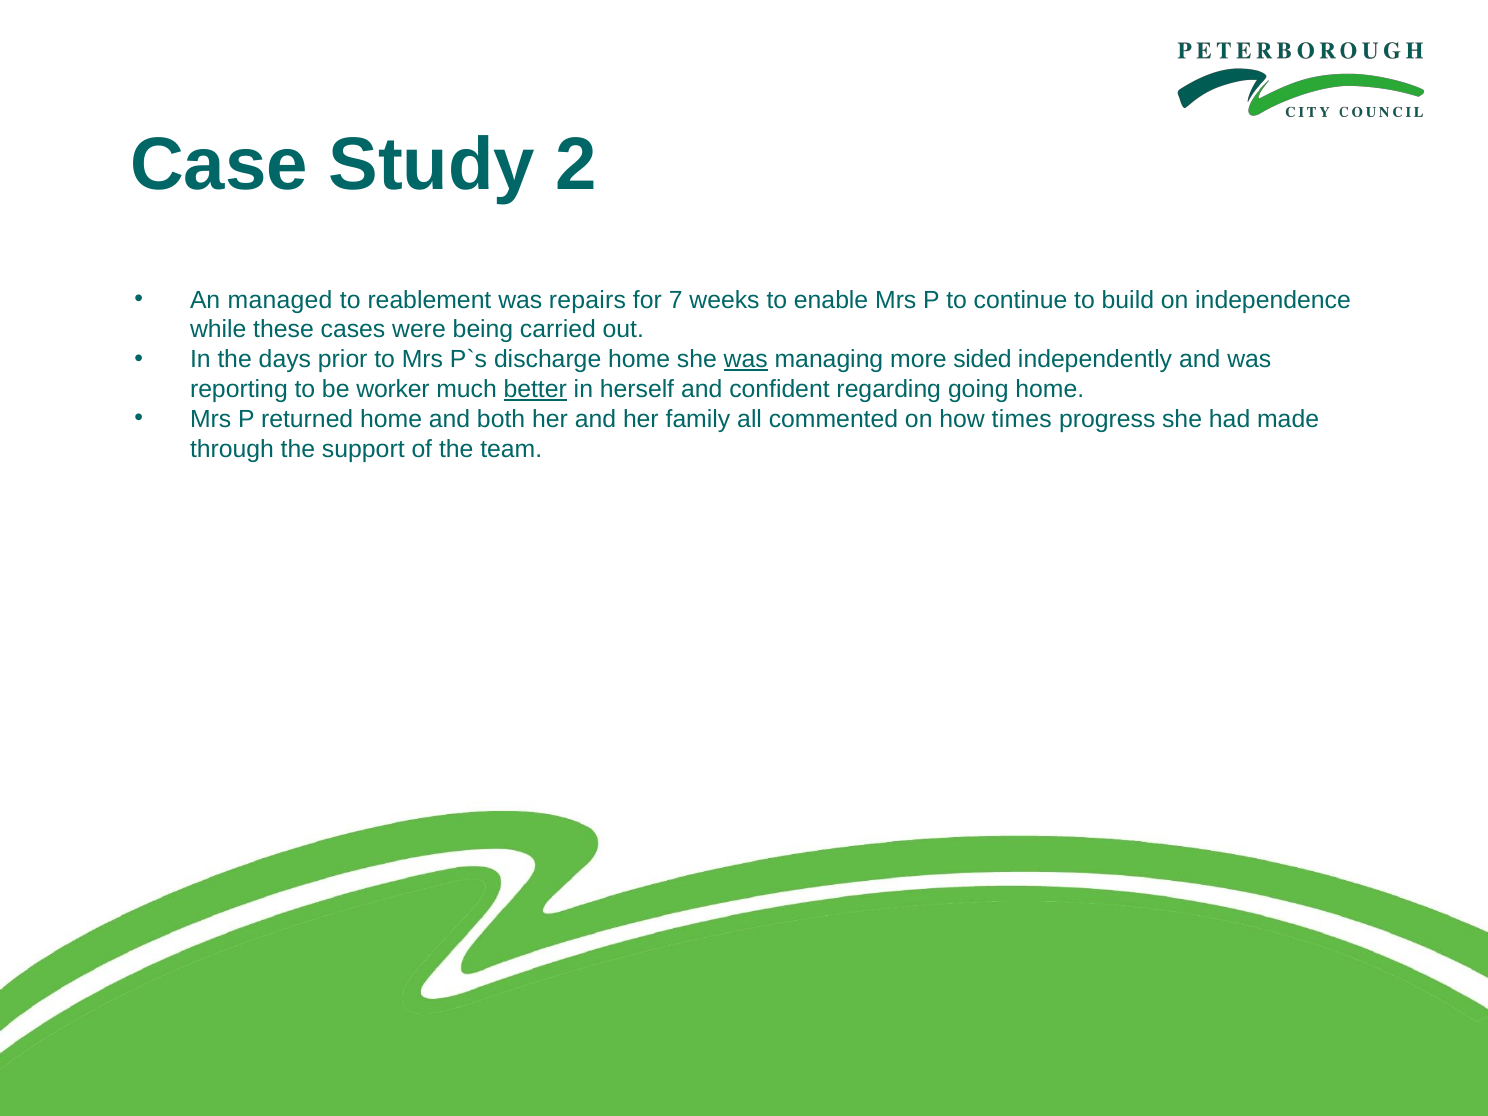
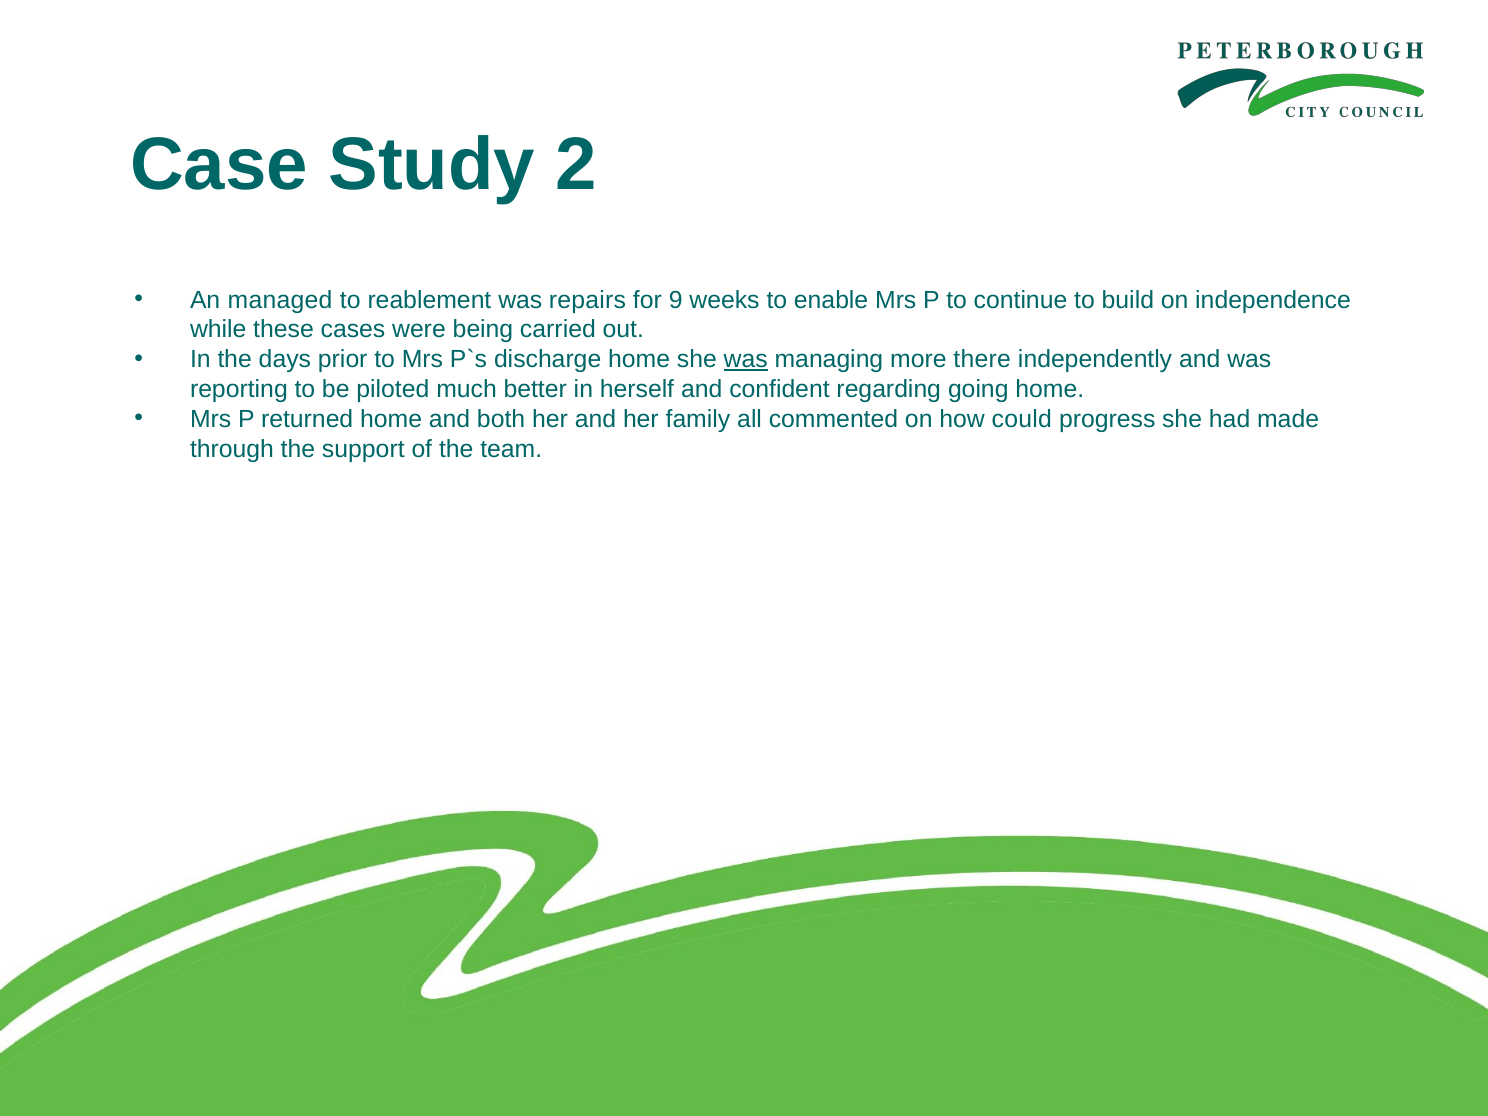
7: 7 -> 9 (676, 300)
sided: sided -> there (982, 360)
worker: worker -> piloted (393, 389)
better underline: present -> none (535, 389)
times: times -> could (1022, 419)
